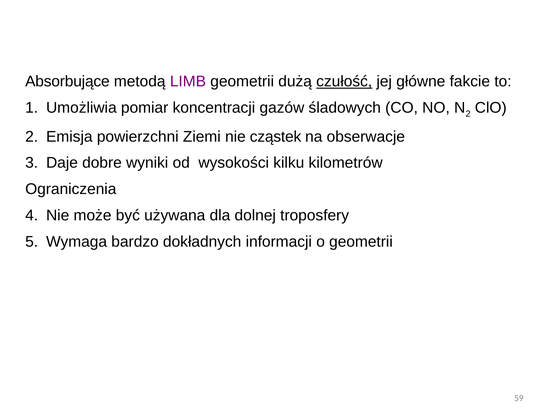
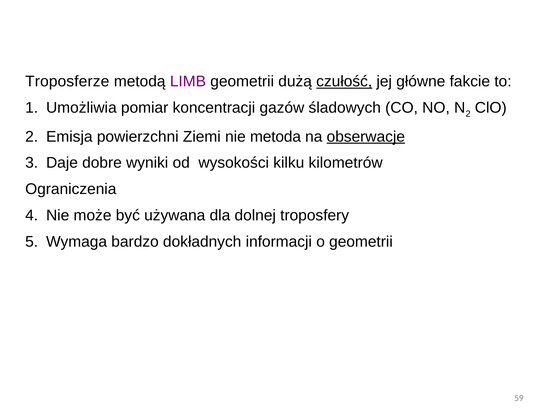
Absorbujące: Absorbujące -> Troposferze (67, 82)
cząstek: cząstek -> metoda (276, 137)
obserwacje underline: none -> present (366, 137)
